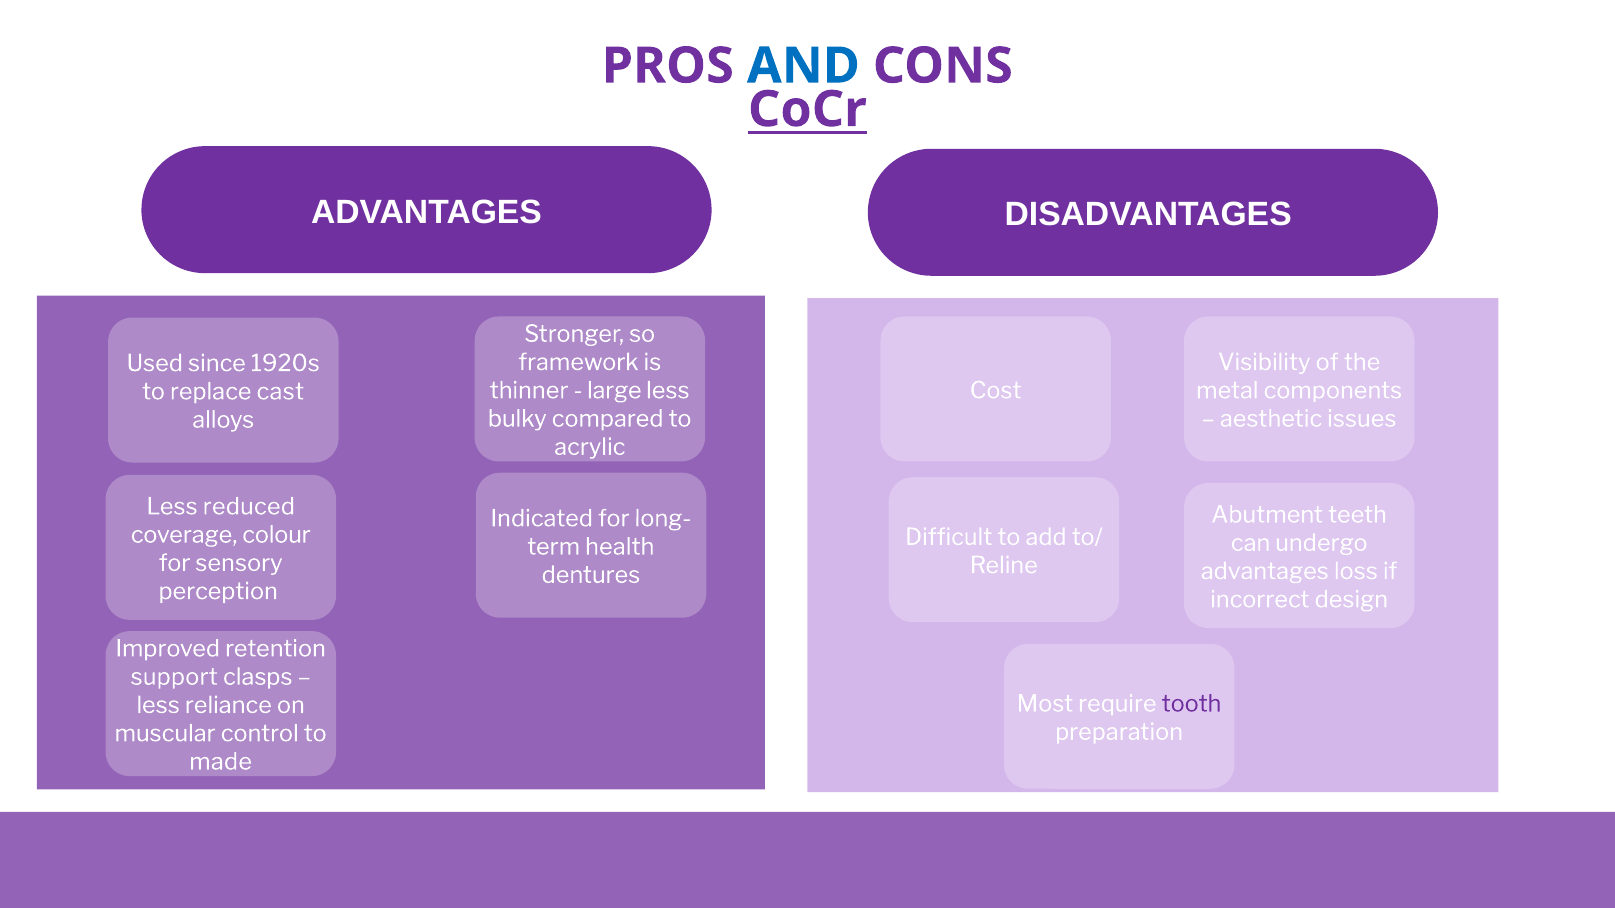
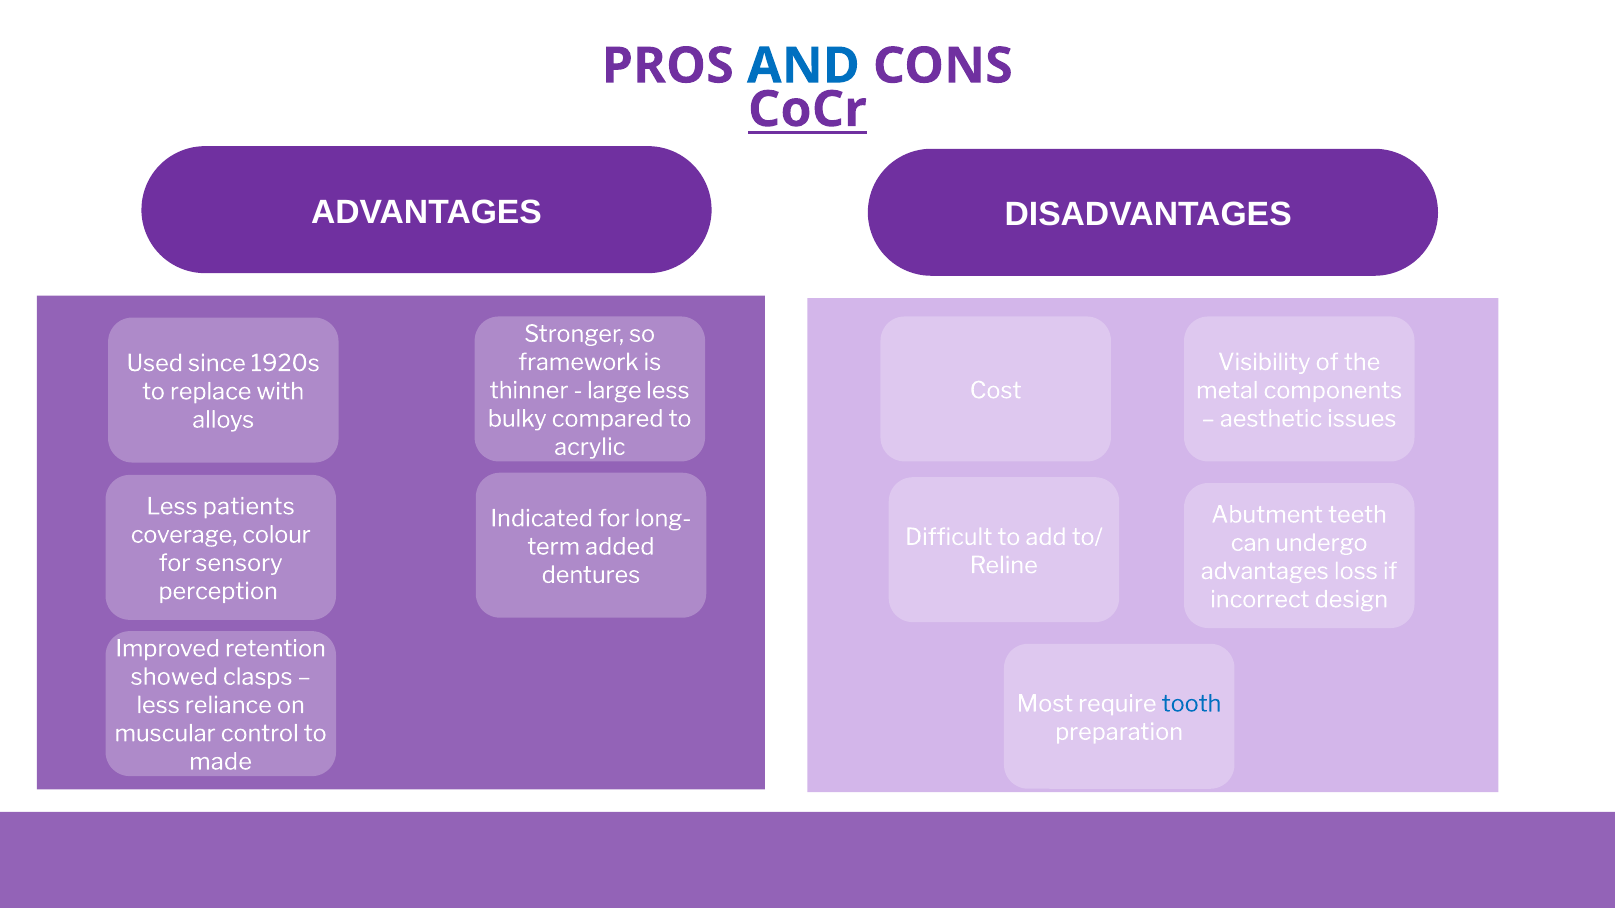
cast: cast -> with (280, 392)
reduced: reduced -> patients (249, 507)
health: health -> added (620, 547)
support: support -> showed (174, 677)
tooth colour: purple -> blue (1192, 704)
